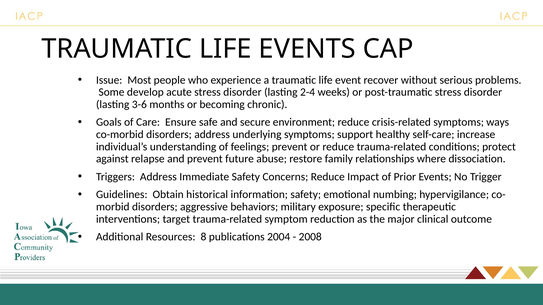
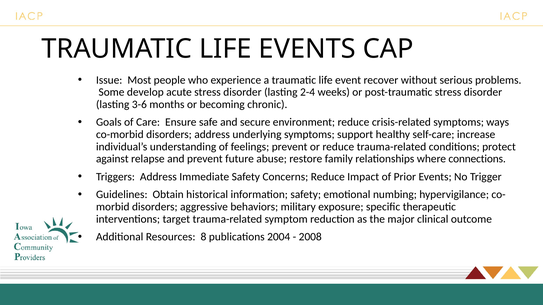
dissociation: dissociation -> connections (477, 159)
